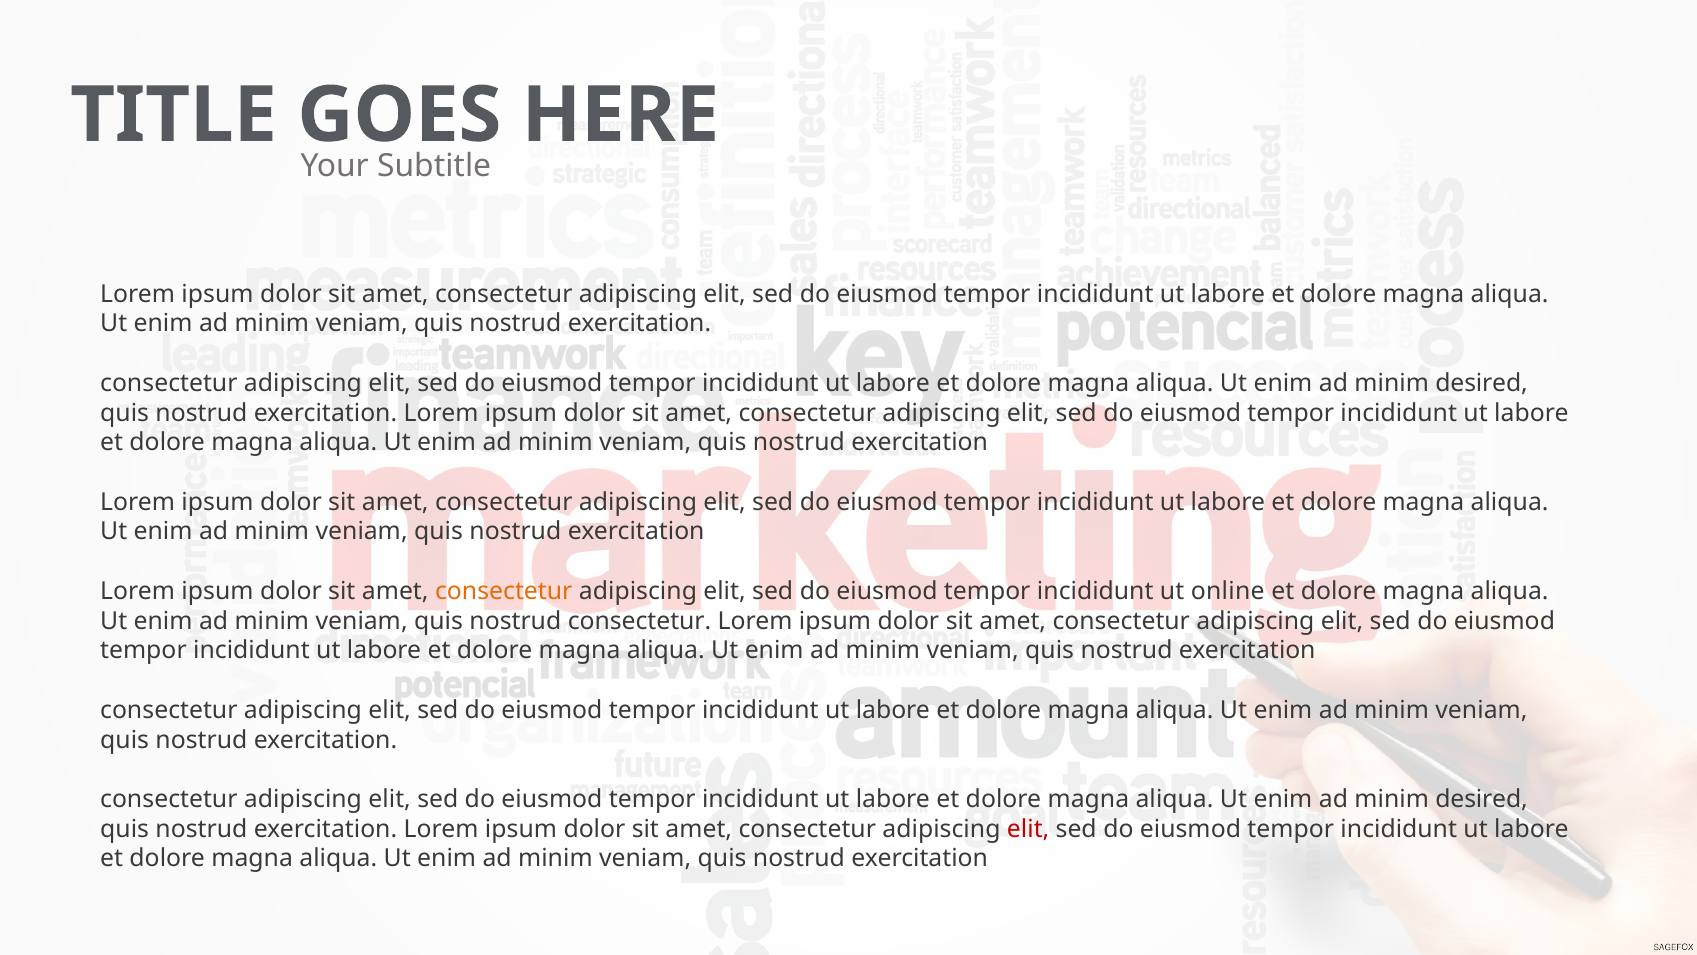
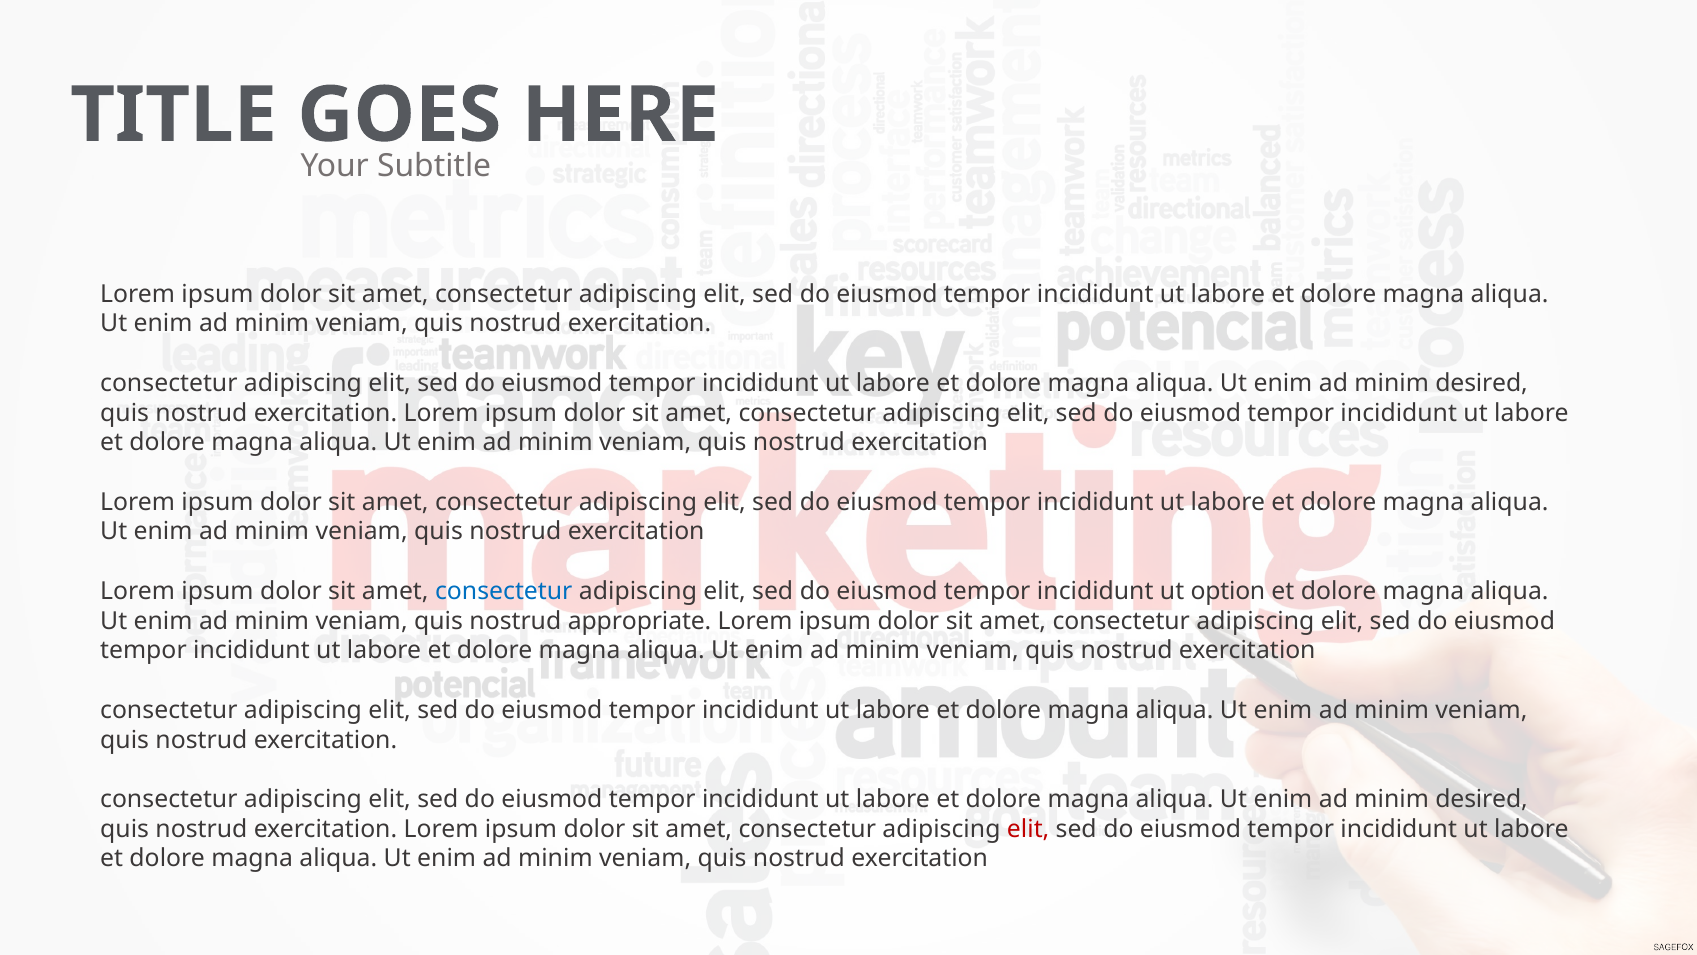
consectetur colour: orange -> blue (504, 591)
online: online -> option (1228, 591)
nostrud consectetur: consectetur -> appropriate (640, 621)
